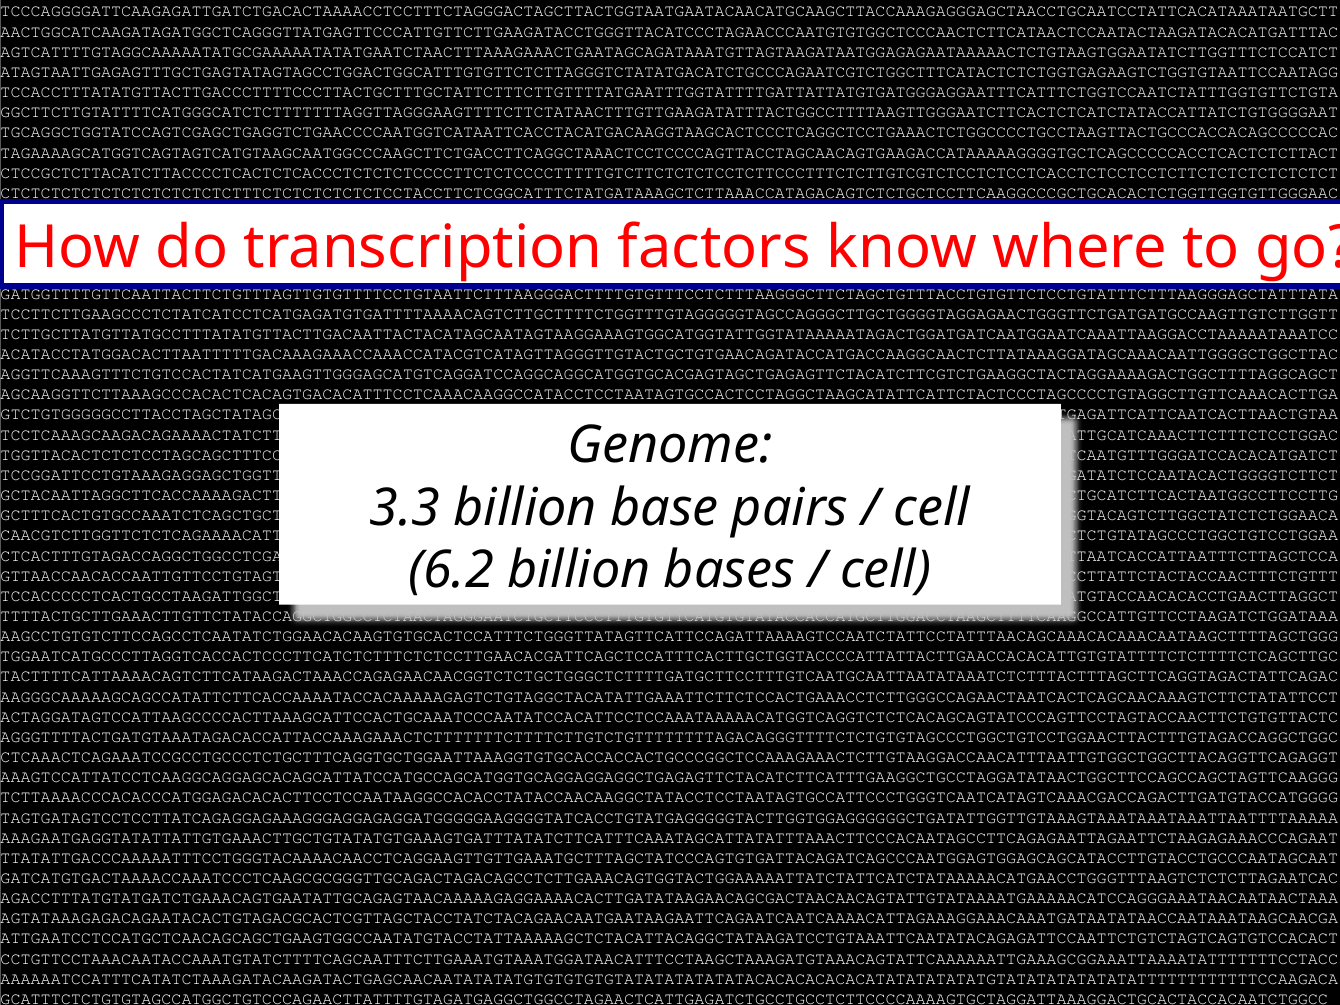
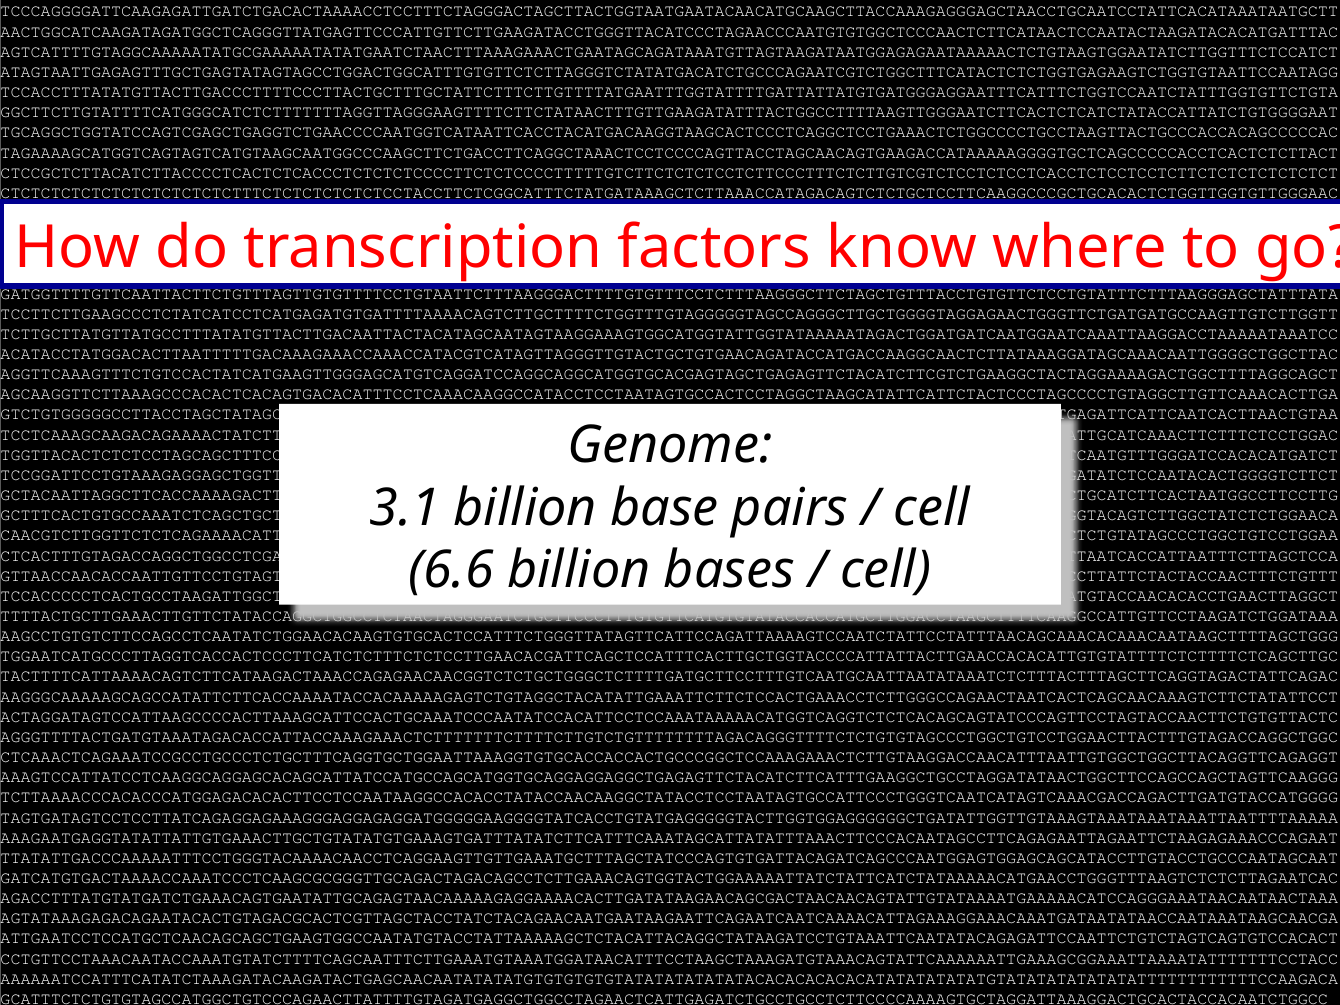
3.3: 3.3 -> 3.1 (405, 508)
6.2: 6.2 -> 6.6 (451, 570)
